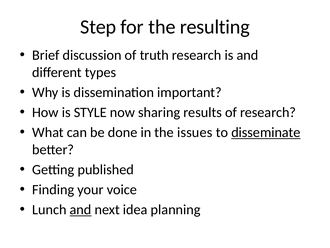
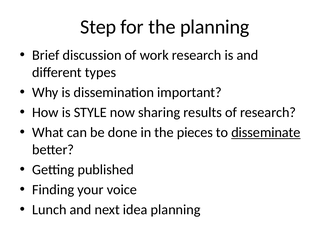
the resulting: resulting -> planning (215, 27)
truth: truth -> work (154, 55)
issues: issues -> pieces (195, 132)
and underline: present -> none (81, 209)
